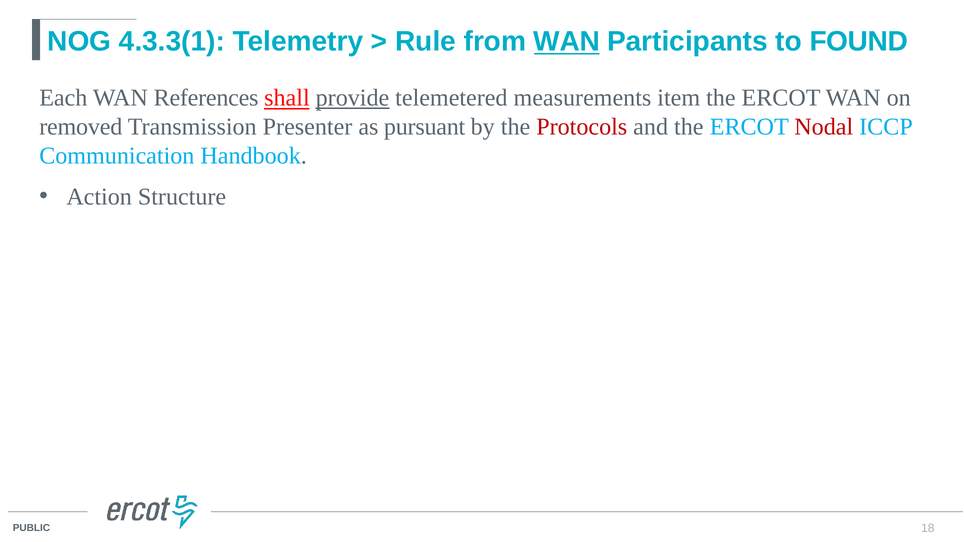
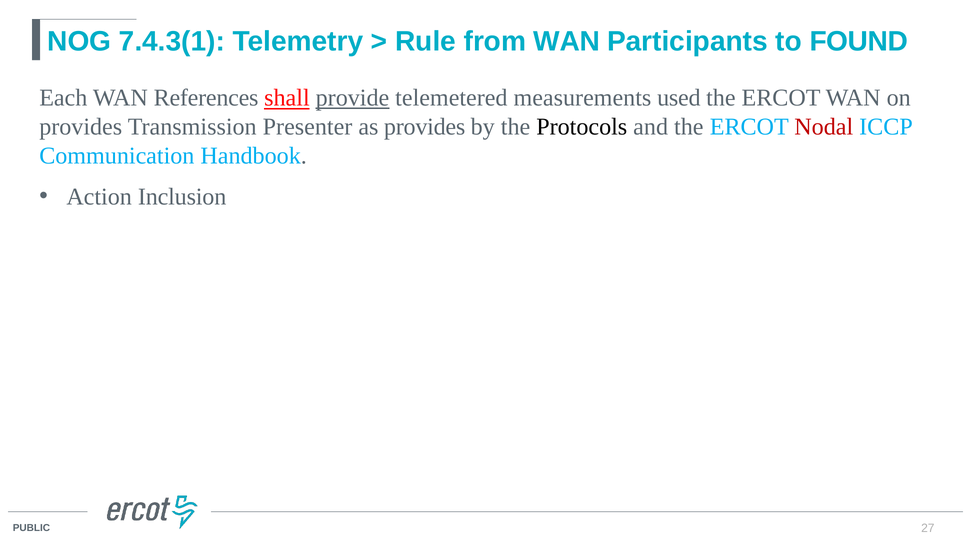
4.3.3(1: 4.3.3(1 -> 7.4.3(1 (172, 42)
WAN underline: present -> none (567, 42)
item: item -> used (679, 98)
removed: removed -> provides (81, 127)
as pursuant: pursuant -> provides (425, 127)
Protocols colour: red -> black (582, 127)
Structure: Structure -> Inclusion (182, 197)
18: 18 -> 27 (928, 528)
